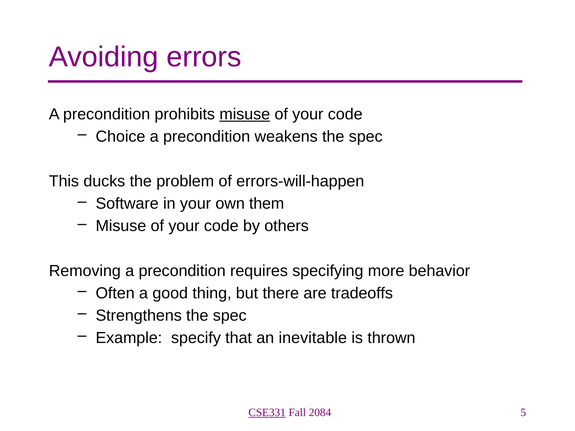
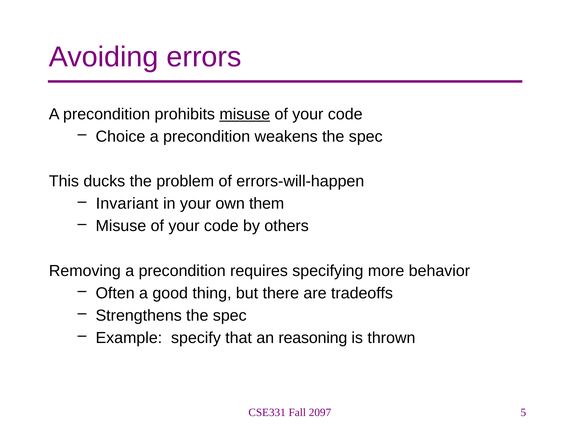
Software: Software -> Invariant (127, 204)
inevitable: inevitable -> reasoning (313, 338)
CSE331 underline: present -> none (267, 413)
2084: 2084 -> 2097 (320, 413)
